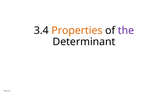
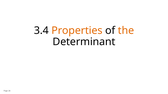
the colour: purple -> orange (126, 31)
